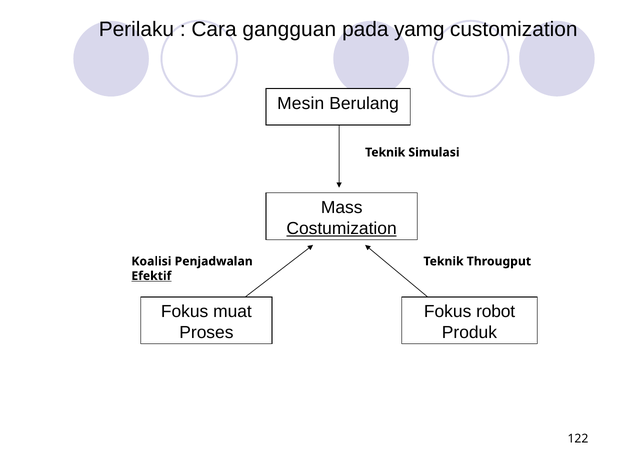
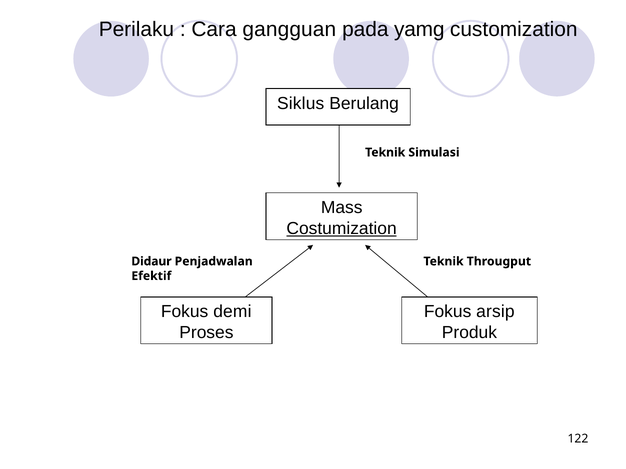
Mesin: Mesin -> Siklus (301, 103)
Koalisi: Koalisi -> Didaur (151, 262)
Efektif underline: present -> none (151, 276)
muat: muat -> demi (232, 312)
robot: robot -> arsip (495, 312)
